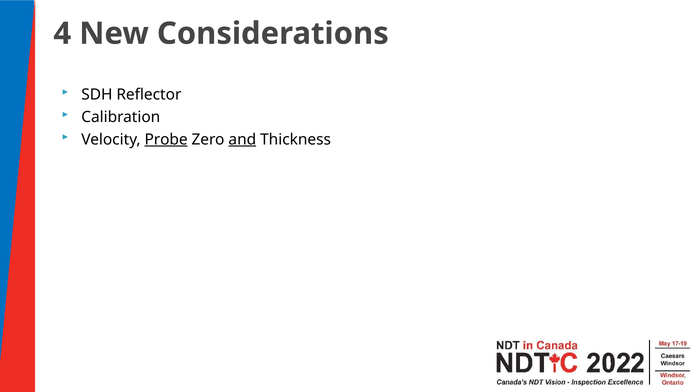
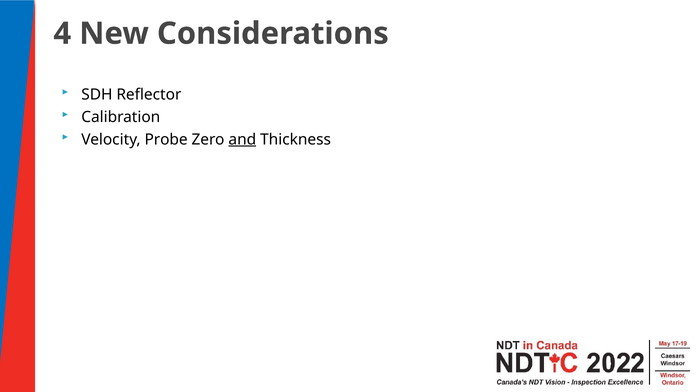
Probe underline: present -> none (166, 139)
